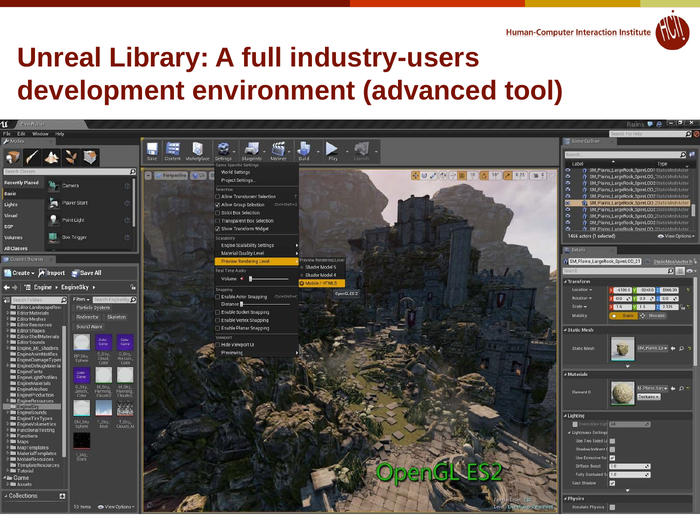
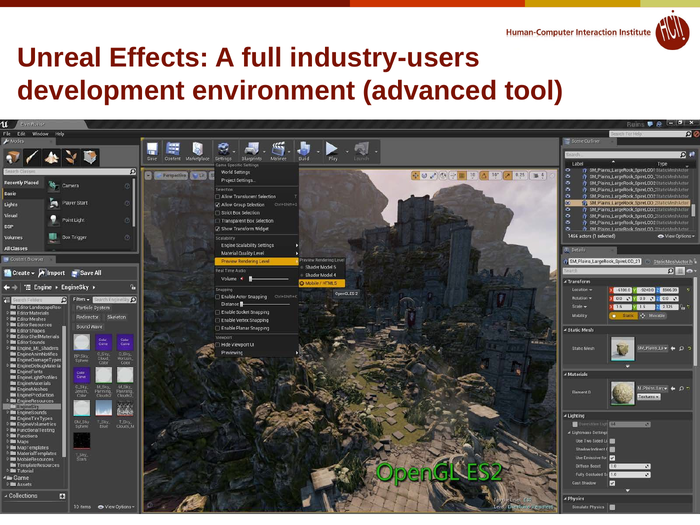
Library: Library -> Effects (159, 58)
